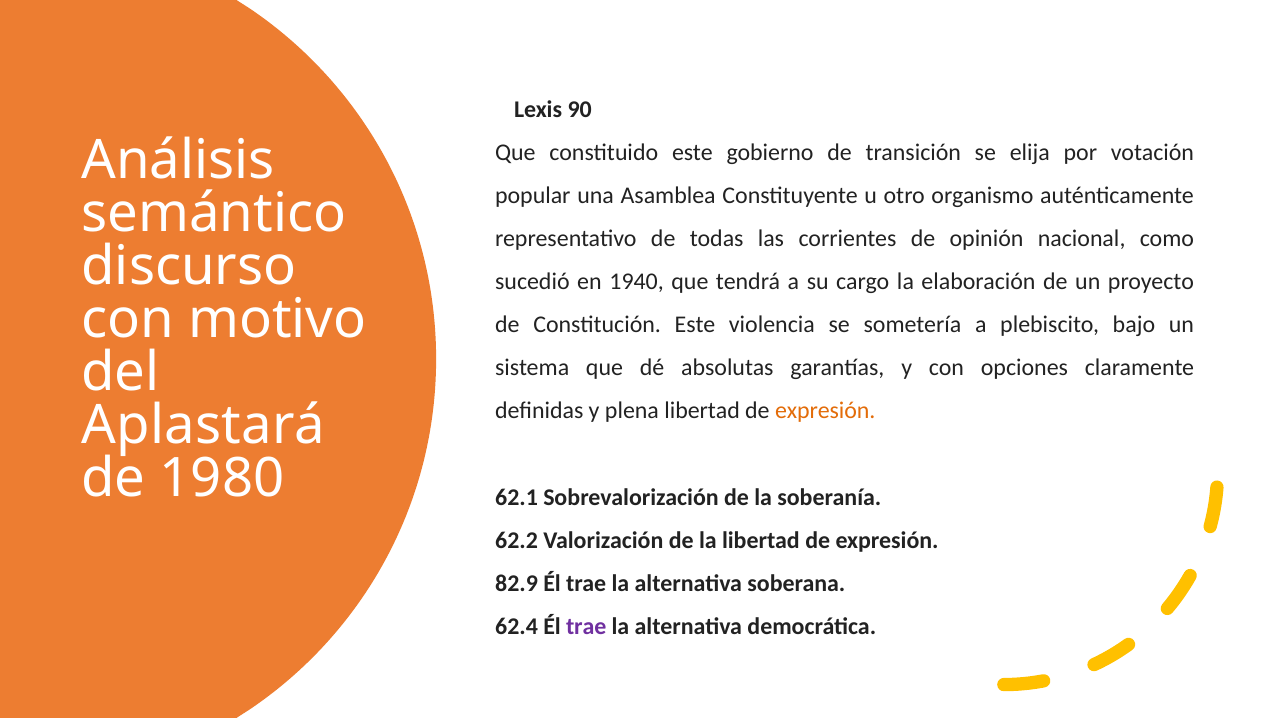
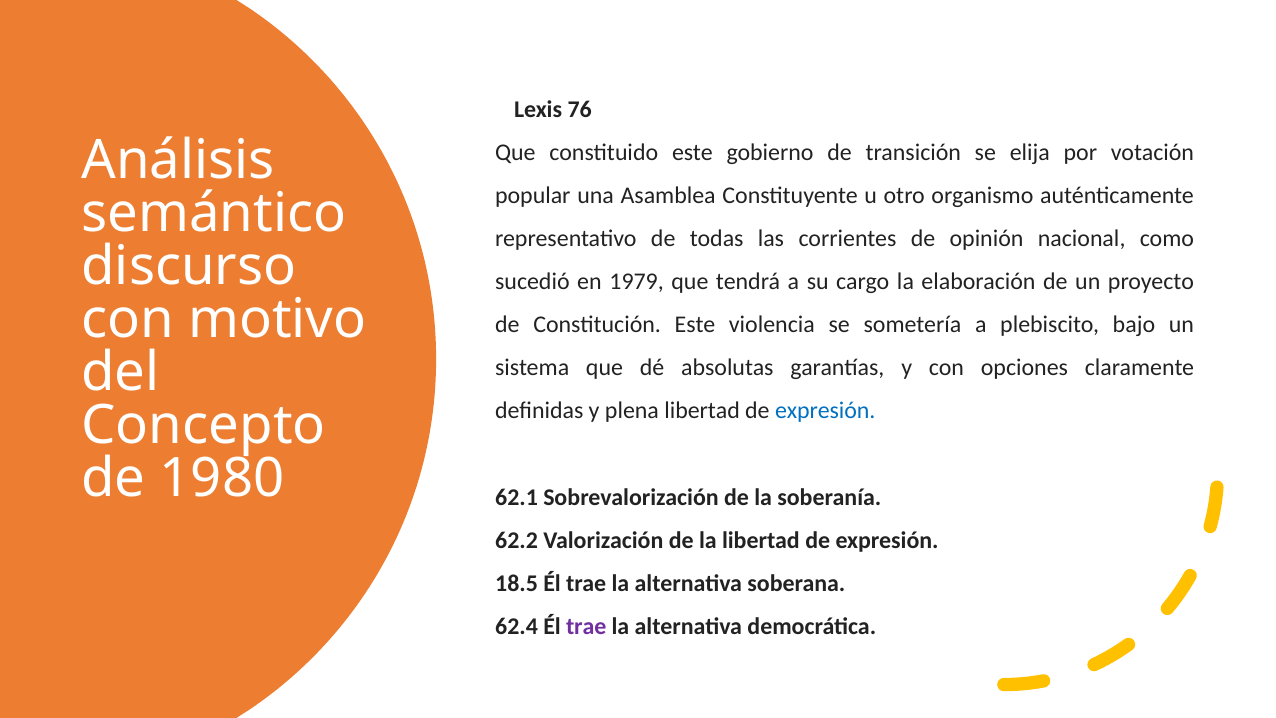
90: 90 -> 76 (580, 109)
1940: 1940 -> 1979 (637, 282)
expresión colour: orange -> blue (825, 411)
Aplastará: Aplastará -> Concepto (204, 425)
82.9: 82.9 -> 18.5 (517, 583)
